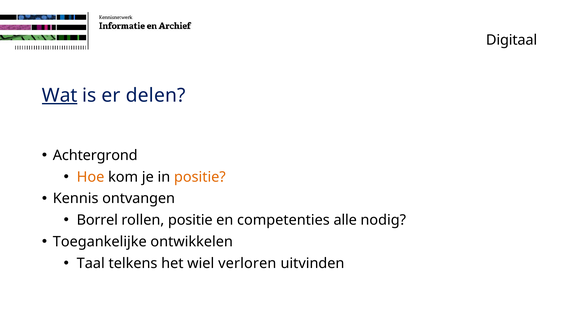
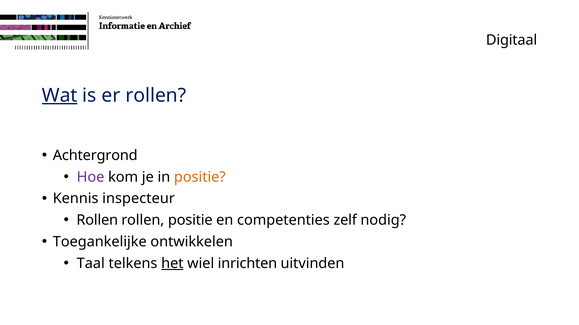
er delen: delen -> rollen (156, 96)
Hoe colour: orange -> purple (91, 177)
ontvangen: ontvangen -> inspecteur (139, 199)
Borrel: Borrel -> Rollen (97, 221)
alle: alle -> zelf (345, 221)
het underline: none -> present (172, 264)
verloren: verloren -> inrichten (247, 264)
